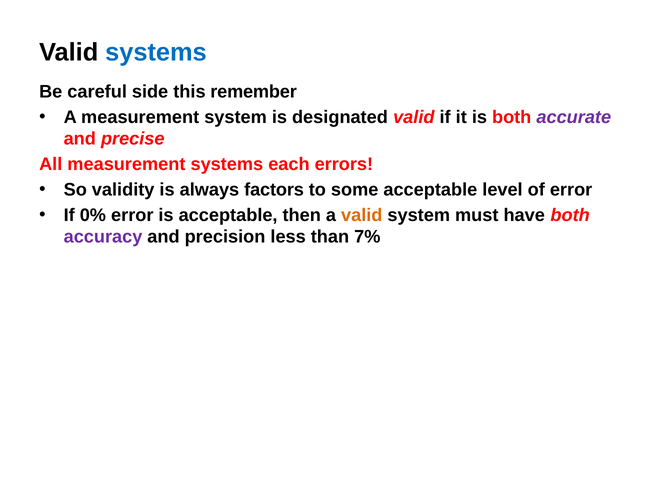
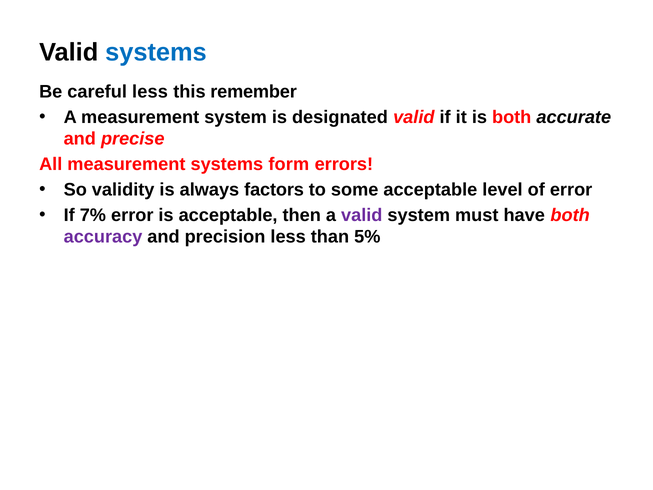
careful side: side -> less (150, 92)
accurate colour: purple -> black (574, 117)
each: each -> form (289, 164)
0%: 0% -> 7% (93, 215)
valid colour: orange -> purple (362, 215)
7%: 7% -> 5% (367, 237)
